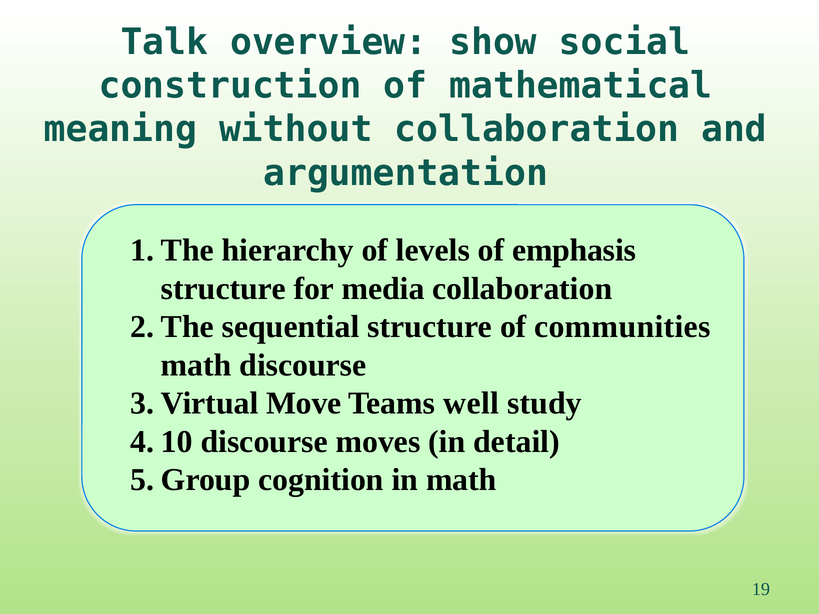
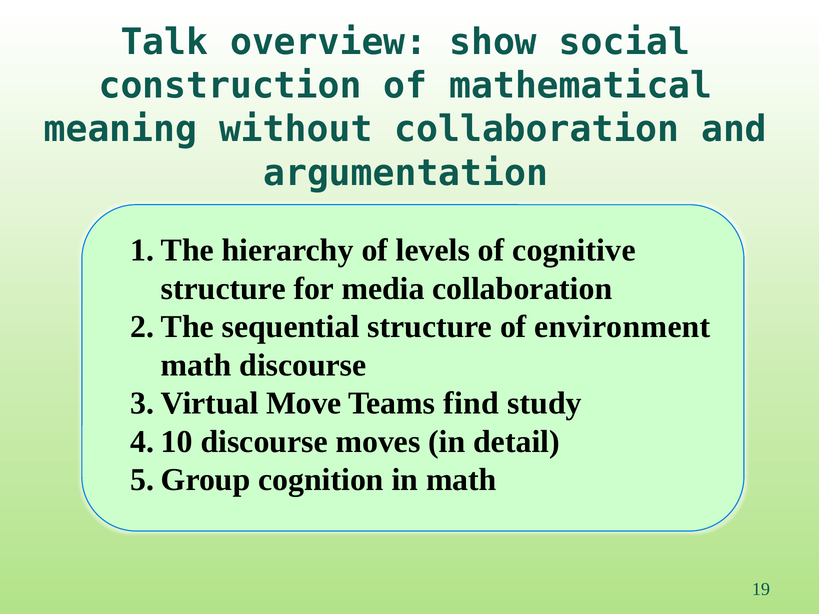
emphasis: emphasis -> cognitive (574, 251)
communities: communities -> environment (622, 327)
well: well -> find (471, 404)
